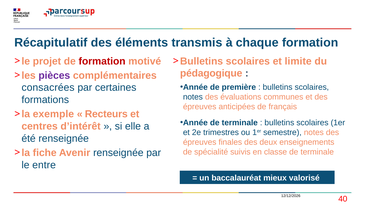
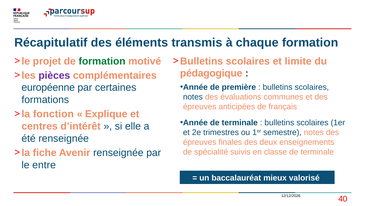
formation colour: red -> green (102, 61)
consacrées: consacrées -> européenne (48, 88)
exemple: exemple -> fonction (53, 114)
Recteurs: Recteurs -> Explique (106, 114)
